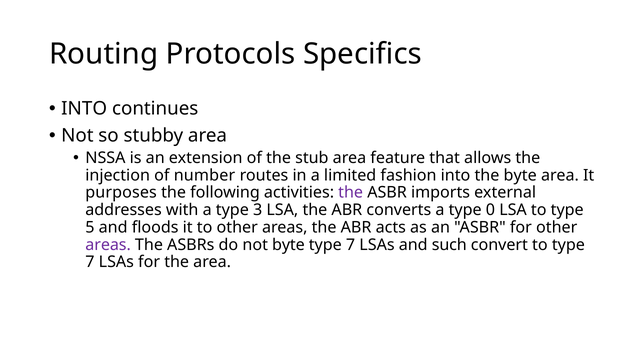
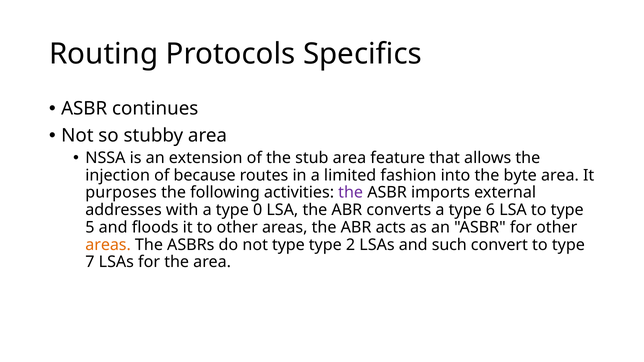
INTO: INTO -> ASBR (84, 109)
number: number -> because (205, 175)
3: 3 -> 0 (258, 210)
0: 0 -> 6 (490, 210)
areas colour: purple -> orange (108, 245)
not byte: byte -> type (288, 245)
7: 7 -> 2 (351, 245)
